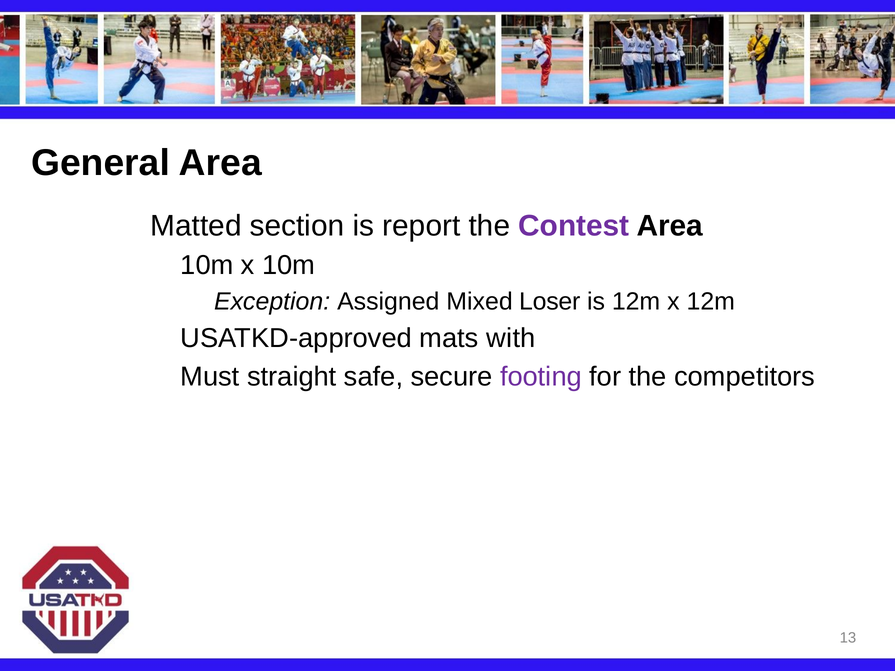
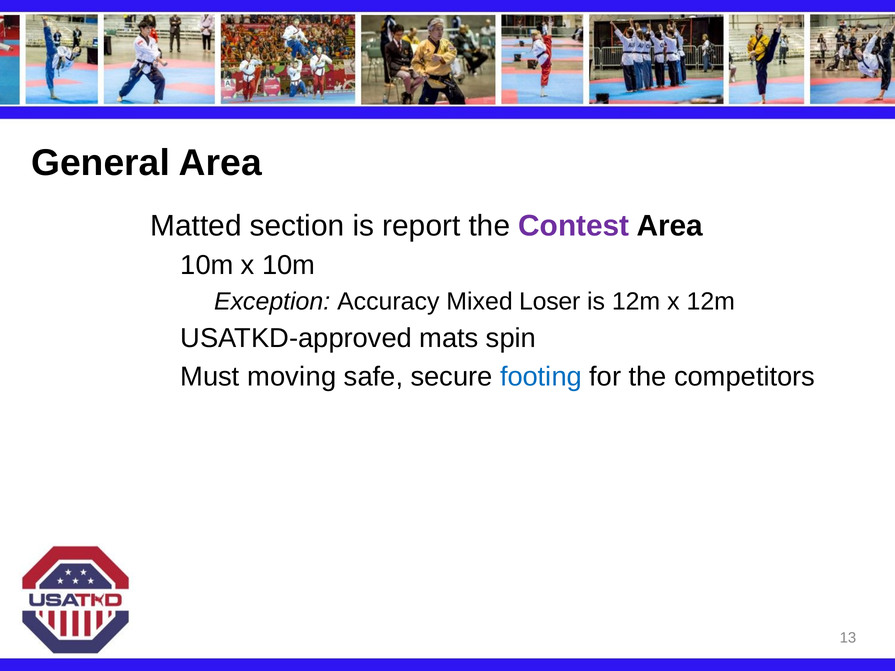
Assigned: Assigned -> Accuracy (388, 302)
with: with -> spin (511, 339)
straight: straight -> moving (292, 377)
footing colour: purple -> blue (541, 377)
